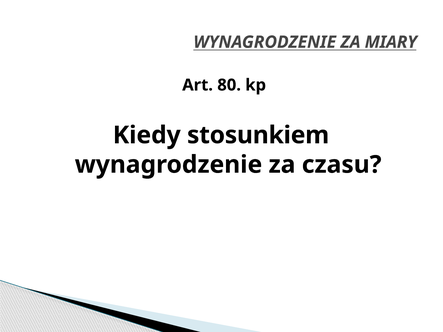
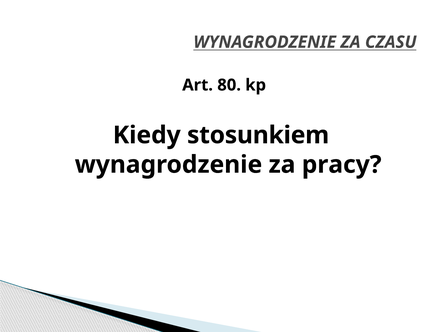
MIARY: MIARY -> CZASU (391, 42)
czasu: czasu -> pracy (342, 165)
